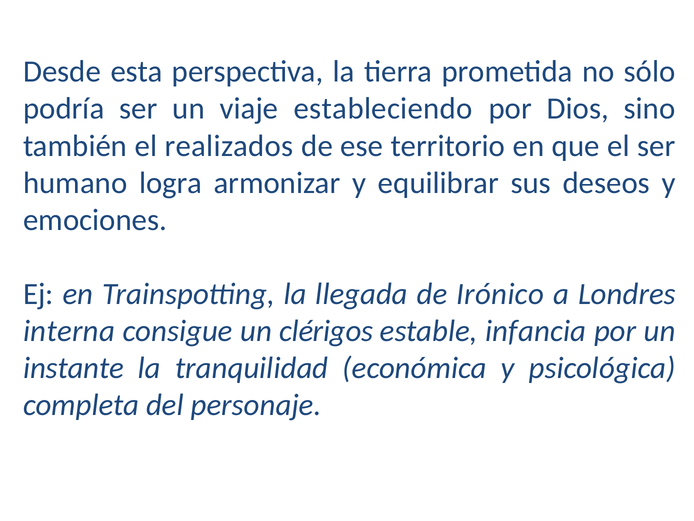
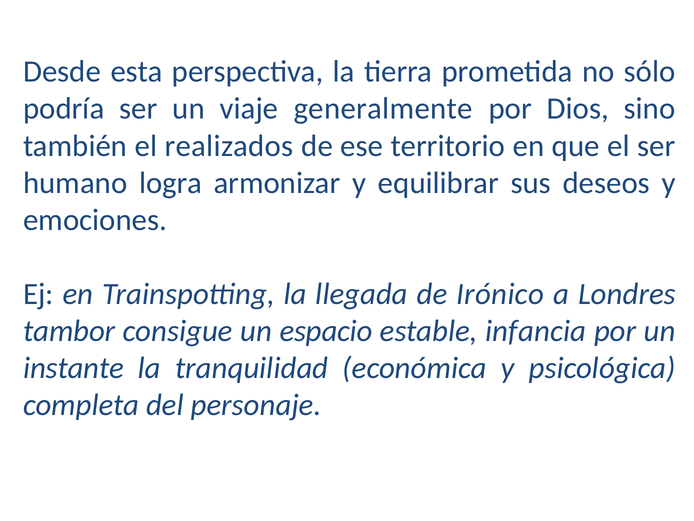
estableciendo: estableciendo -> generalmente (383, 109)
interna: interna -> tambor (69, 331)
clérigos: clérigos -> espacio (326, 331)
